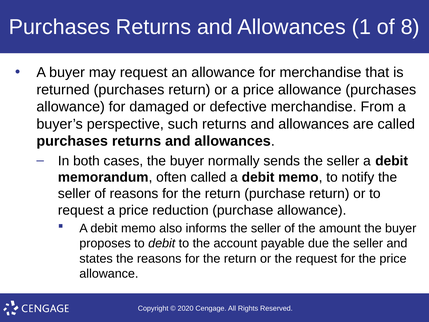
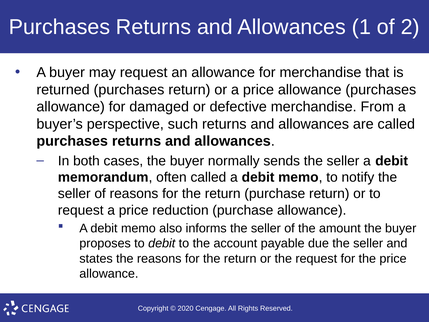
8: 8 -> 2 (410, 27)
